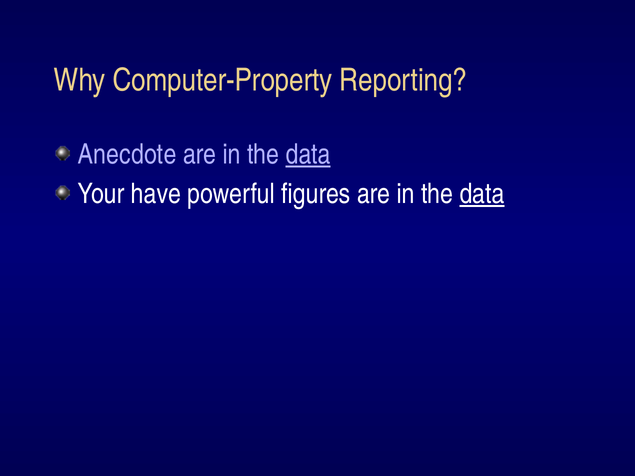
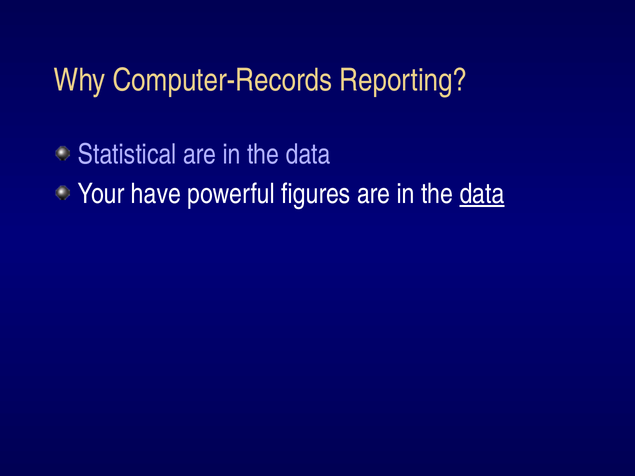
Computer-Property: Computer-Property -> Computer-Records (222, 81)
Anecdote: Anecdote -> Statistical (127, 154)
data underline: present -> none (308, 154)
